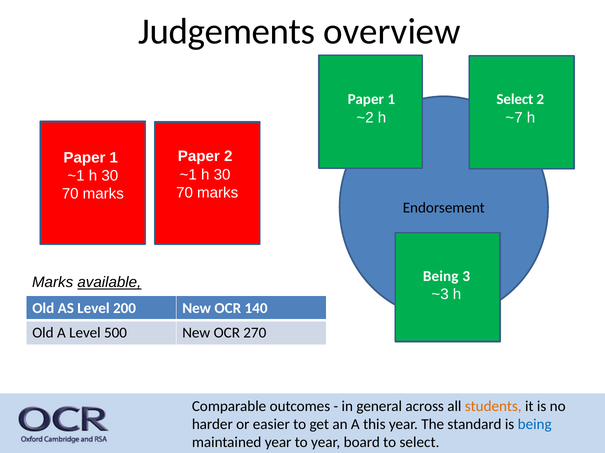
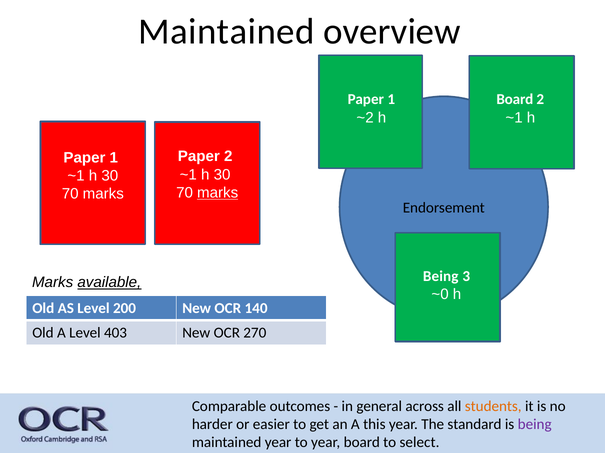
Judgements: Judgements -> Maintained (226, 32)
Select: Select -> Board (515, 100)
~7: ~7 -> ~1 (514, 118)
marks underline: none -> present (218, 193)
~3: ~3 -> ~0 (440, 295)
500: 500 -> 403 (116, 333)
being colour: blue -> purple (535, 425)
